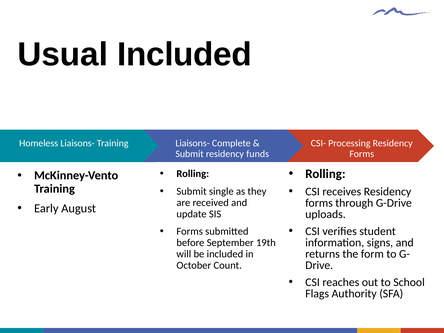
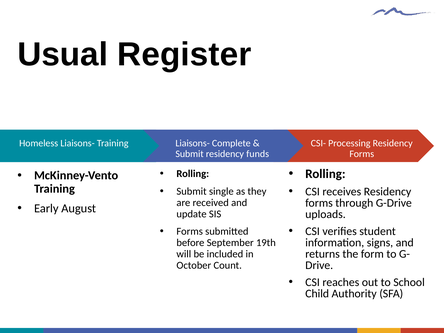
Usual Included: Included -> Register (184, 54)
Flags: Flags -> Child (317, 294)
